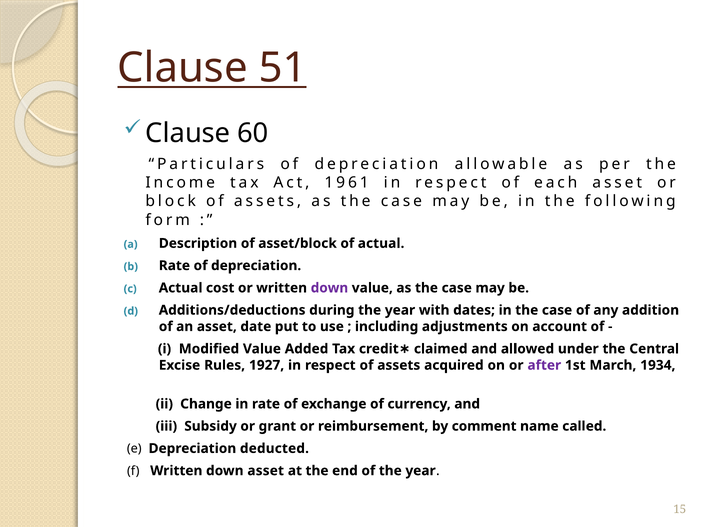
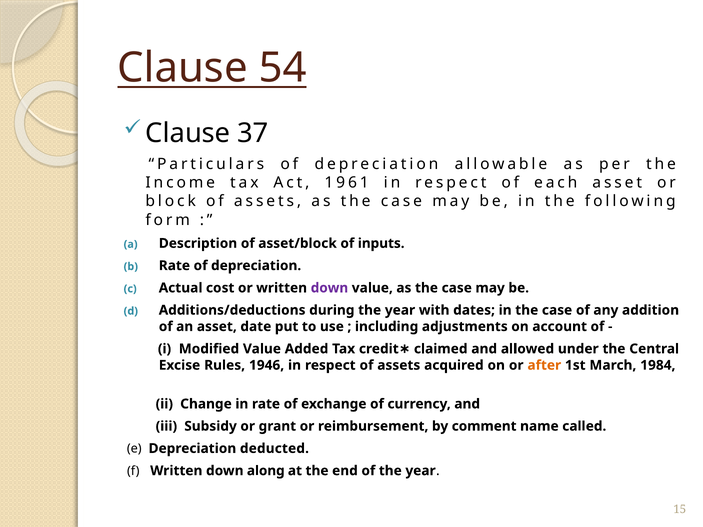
51: 51 -> 54 (283, 68)
60: 60 -> 37 (253, 133)
of actual: actual -> inputs (381, 243)
1927: 1927 -> 1946 (267, 365)
after colour: purple -> orange (544, 365)
1934: 1934 -> 1984 (658, 365)
down asset: asset -> along (266, 471)
